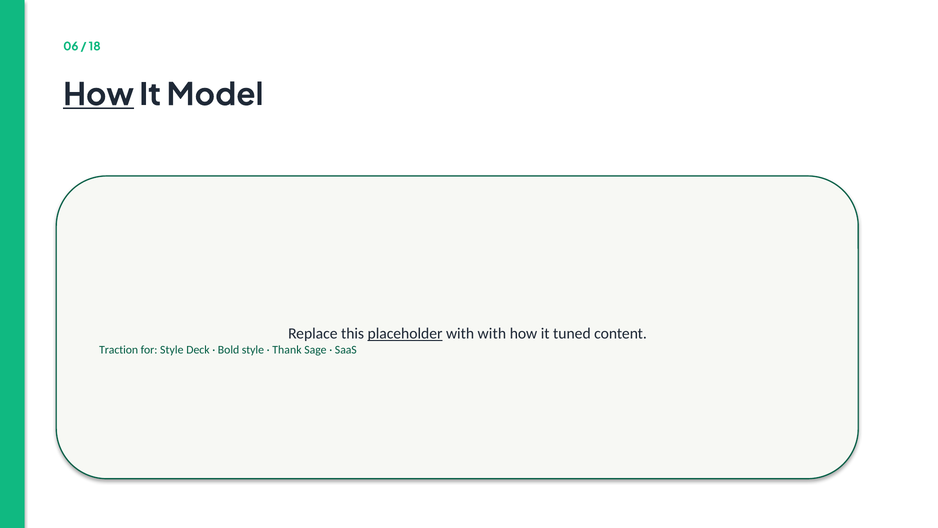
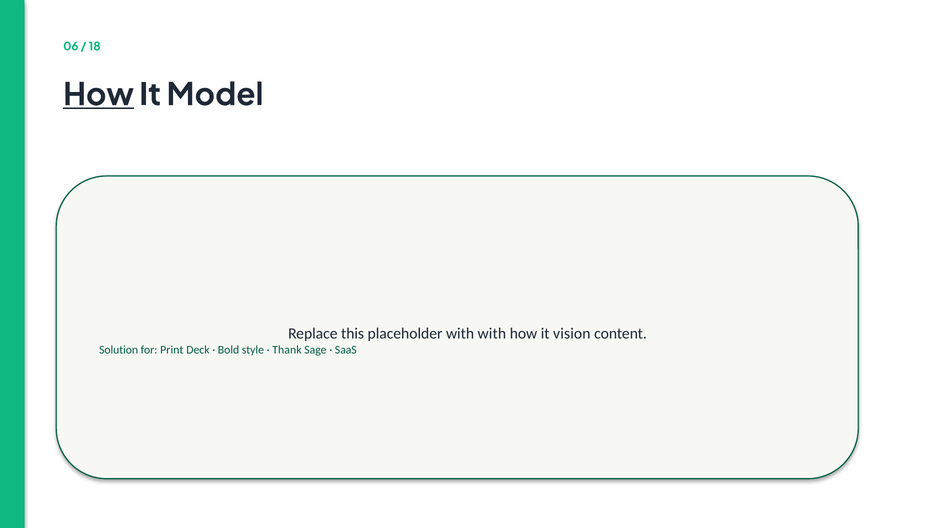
placeholder underline: present -> none (405, 333)
tuned: tuned -> vision (572, 333)
Traction: Traction -> Solution (119, 350)
for Style: Style -> Print (172, 350)
